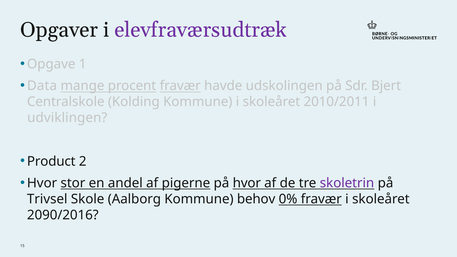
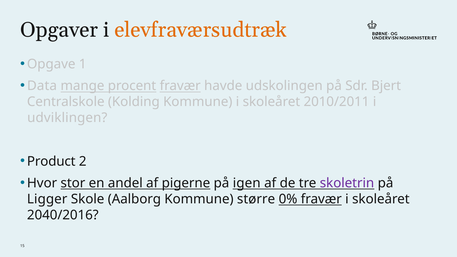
elevfraværsudtræk colour: purple -> orange (201, 30)
på hvor: hvor -> igen (247, 183)
Trivsel: Trivsel -> Ligger (47, 199)
behov: behov -> større (256, 199)
2090/2016: 2090/2016 -> 2040/2016 (63, 215)
